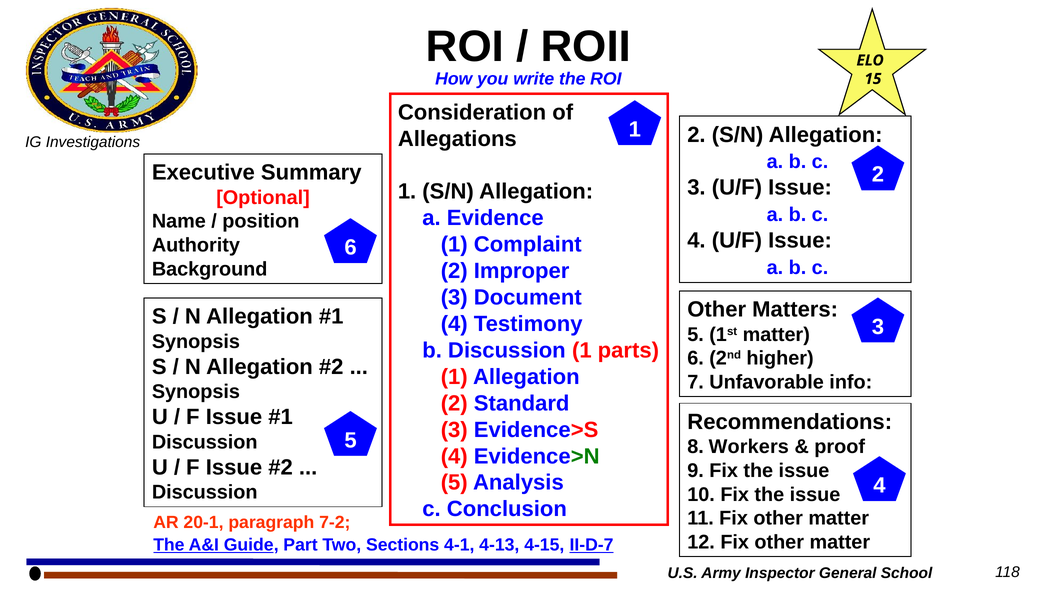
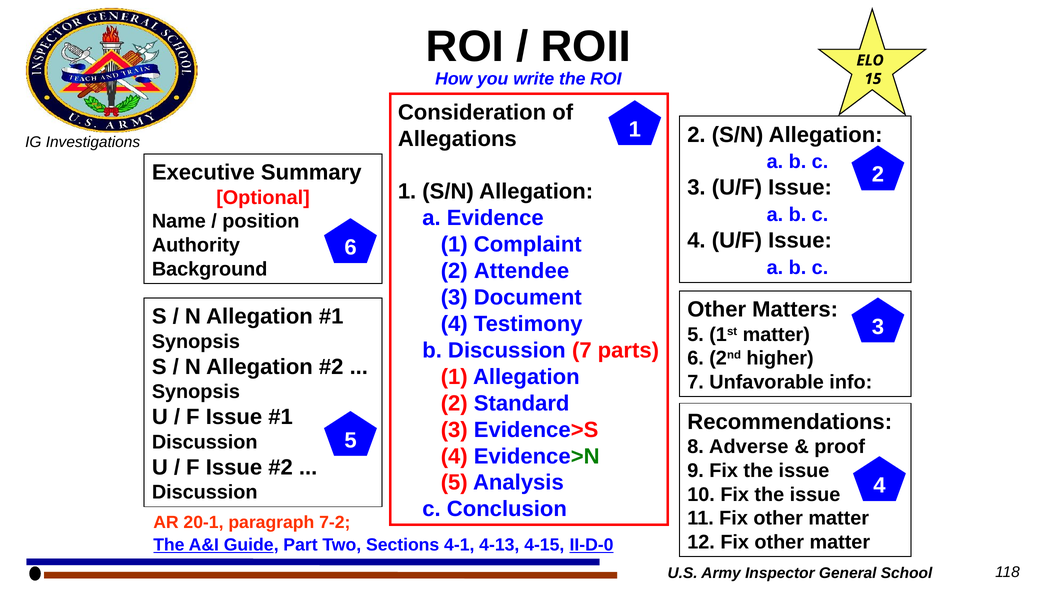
Improper: Improper -> Attendee (522, 271)
Discussion 1: 1 -> 7 (582, 350)
Workers: Workers -> Adverse (749, 447)
II-D-7: II-D-7 -> II-D-0 (592, 545)
